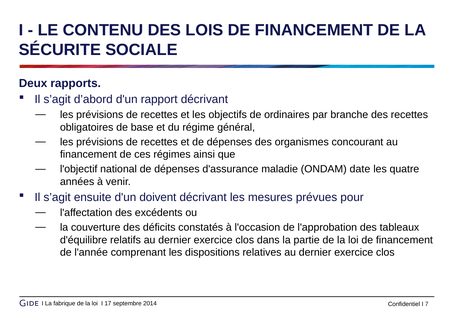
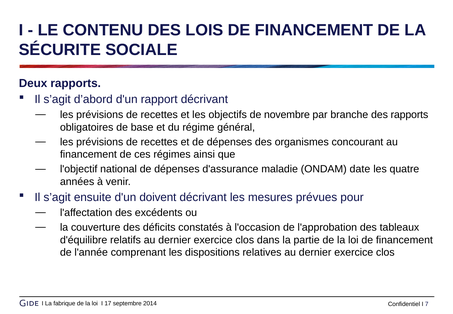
ordinaires: ordinaires -> novembre (287, 115)
des recettes: recettes -> rapports (409, 115)
